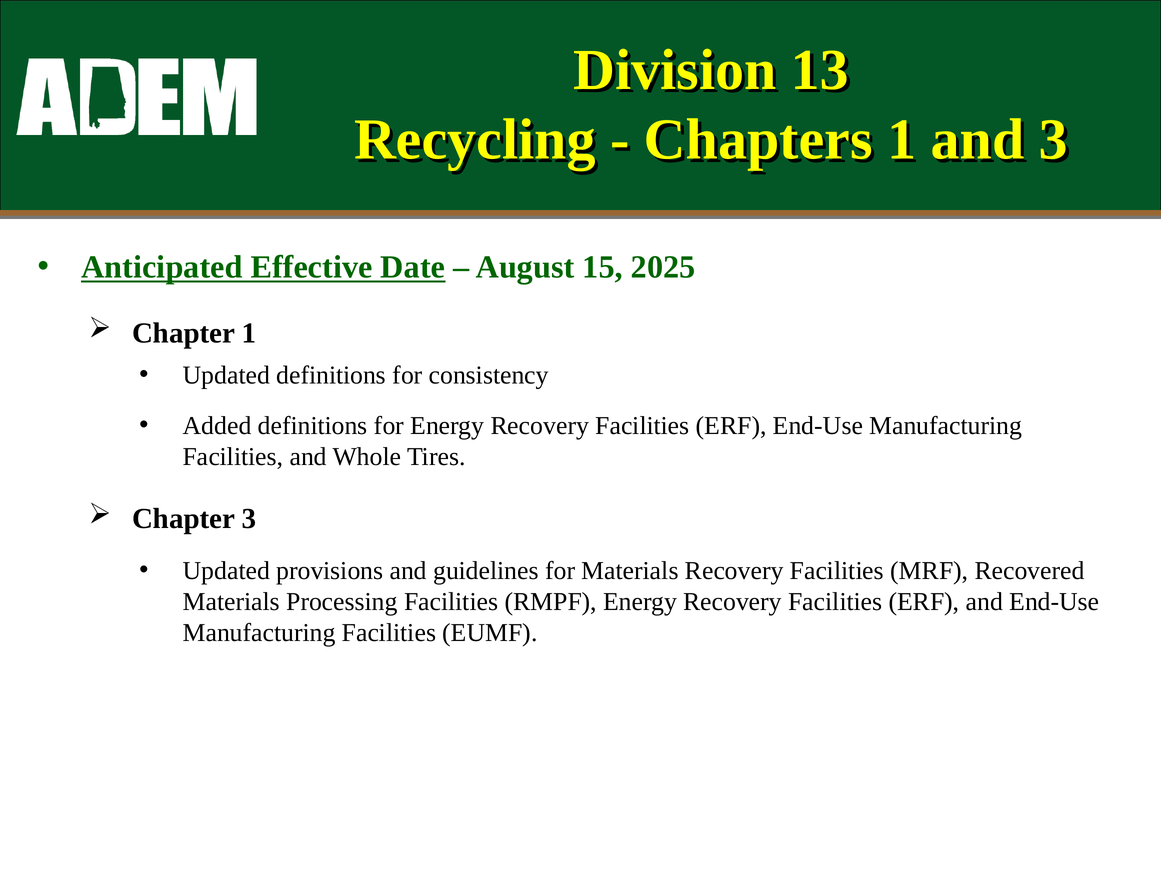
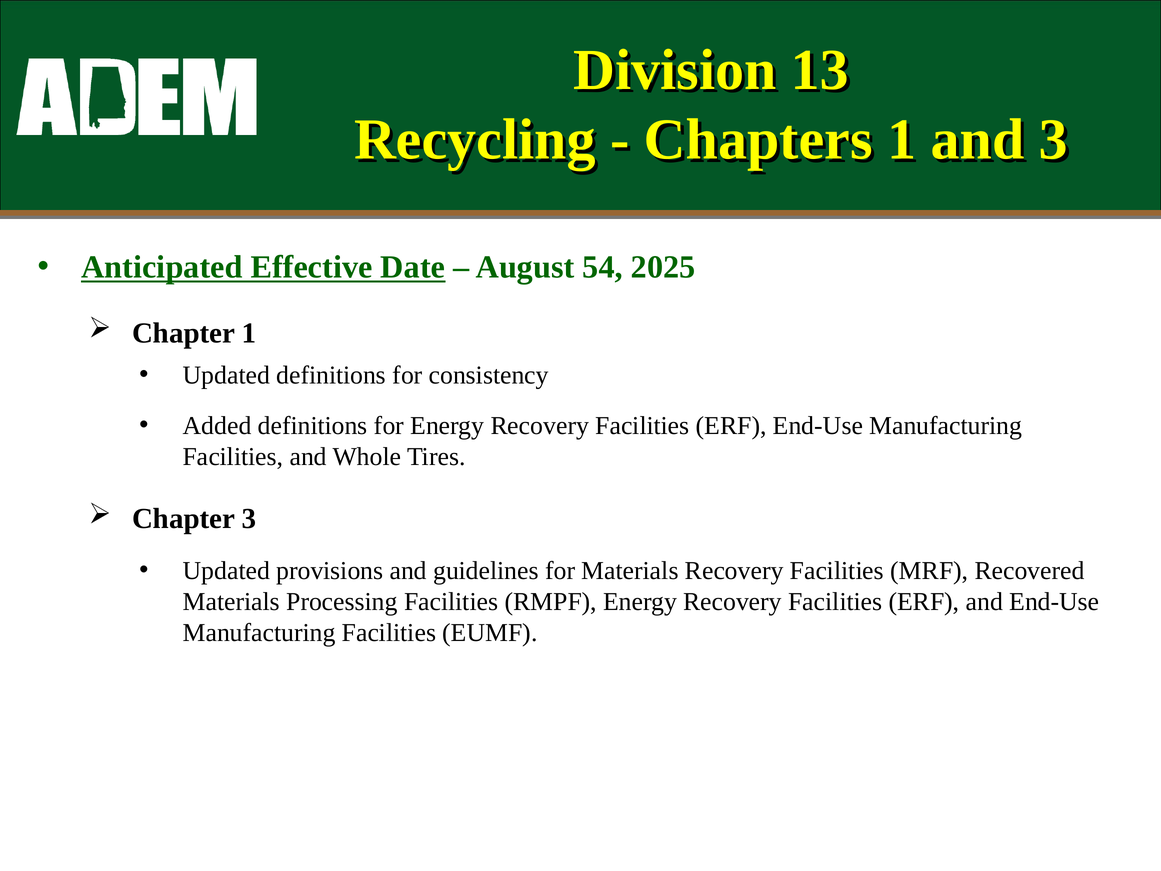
15: 15 -> 54 (603, 267)
